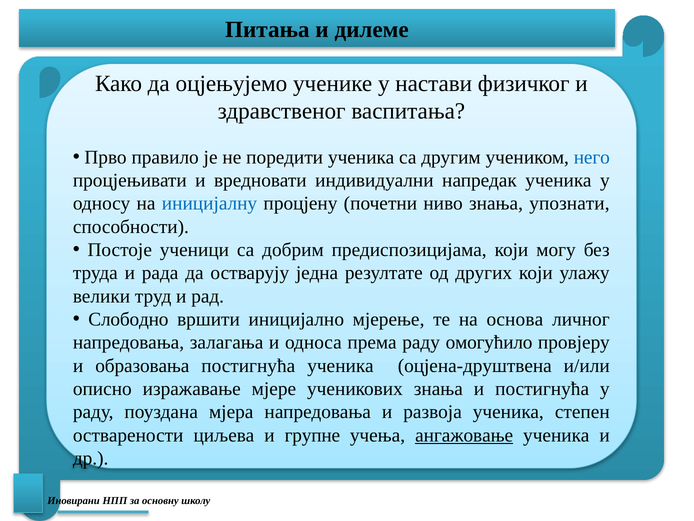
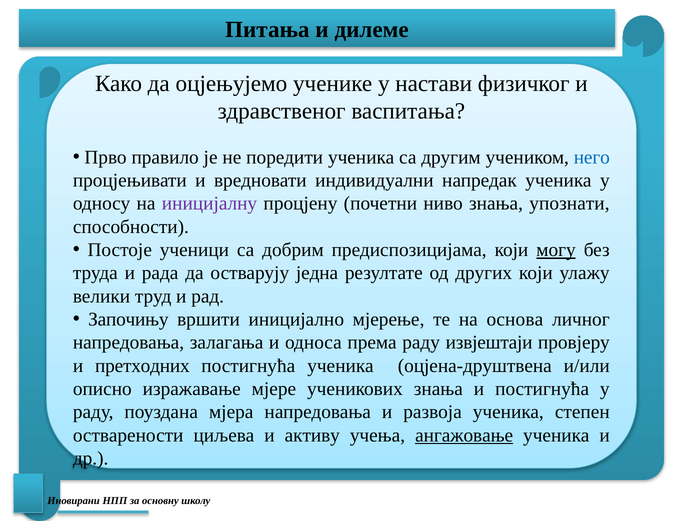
иницијалну colour: blue -> purple (209, 203)
могу underline: none -> present (556, 250)
Слободно: Слободно -> Започињу (128, 319)
омогућило: омогућило -> извјештаји (489, 342)
образовања: образовања -> претходних (142, 365)
групне: групне -> активу (312, 435)
